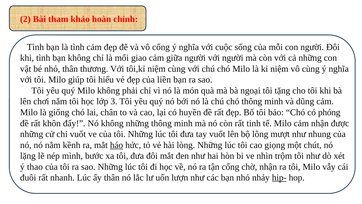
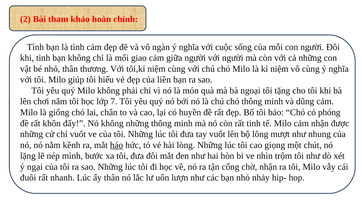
cống: cống -> ngàn (161, 47)
3: 3 -> 7 (114, 101)
thao: thao -> ngại (35, 166)
hip- underline: present -> none (279, 177)
